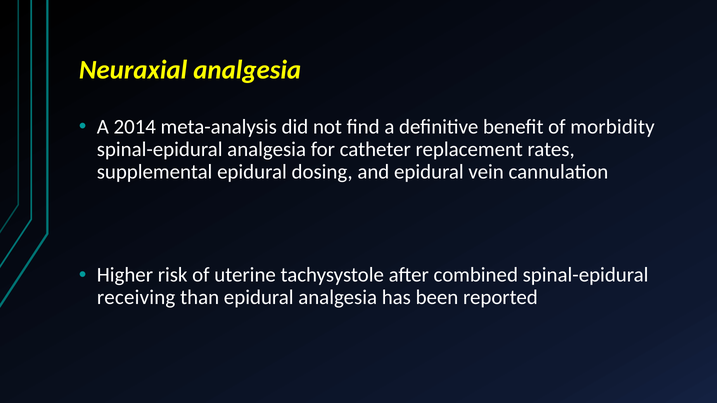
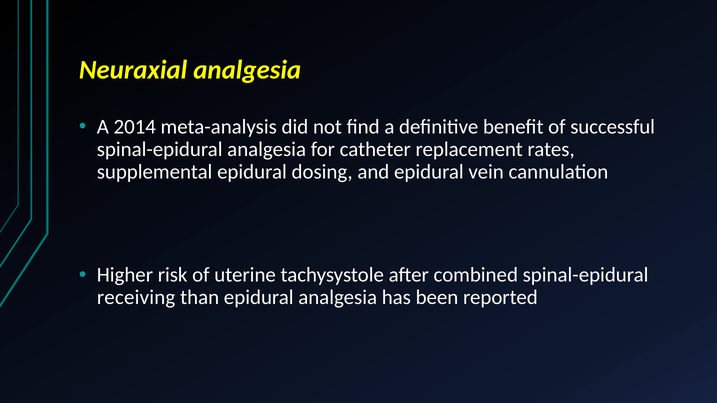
morbidity: morbidity -> successful (613, 127)
